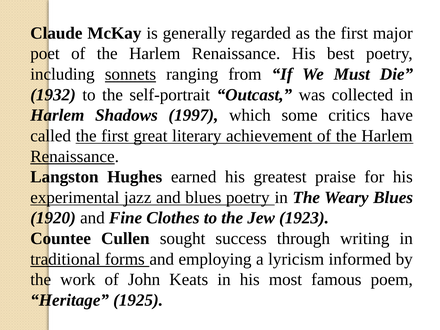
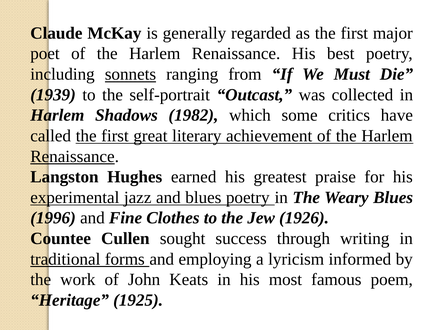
1932: 1932 -> 1939 (53, 95)
1997: 1997 -> 1982 (193, 115)
1920: 1920 -> 1996 (53, 218)
1923: 1923 -> 1926 (304, 218)
